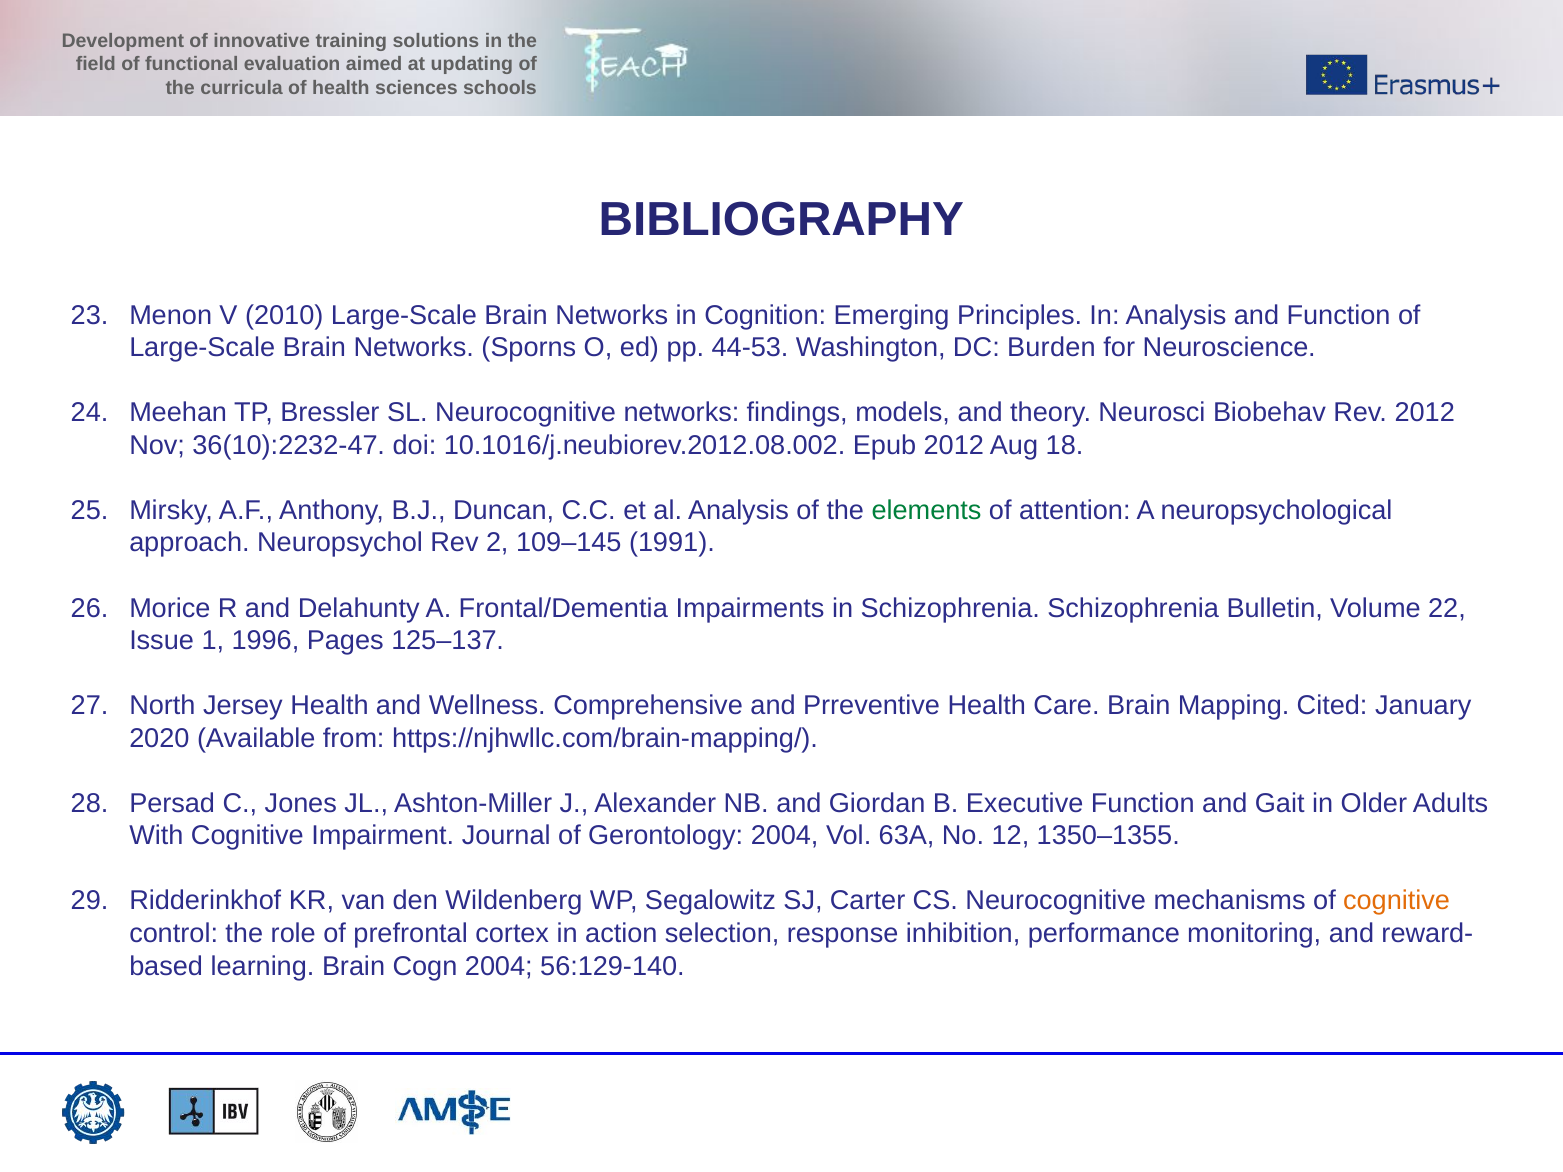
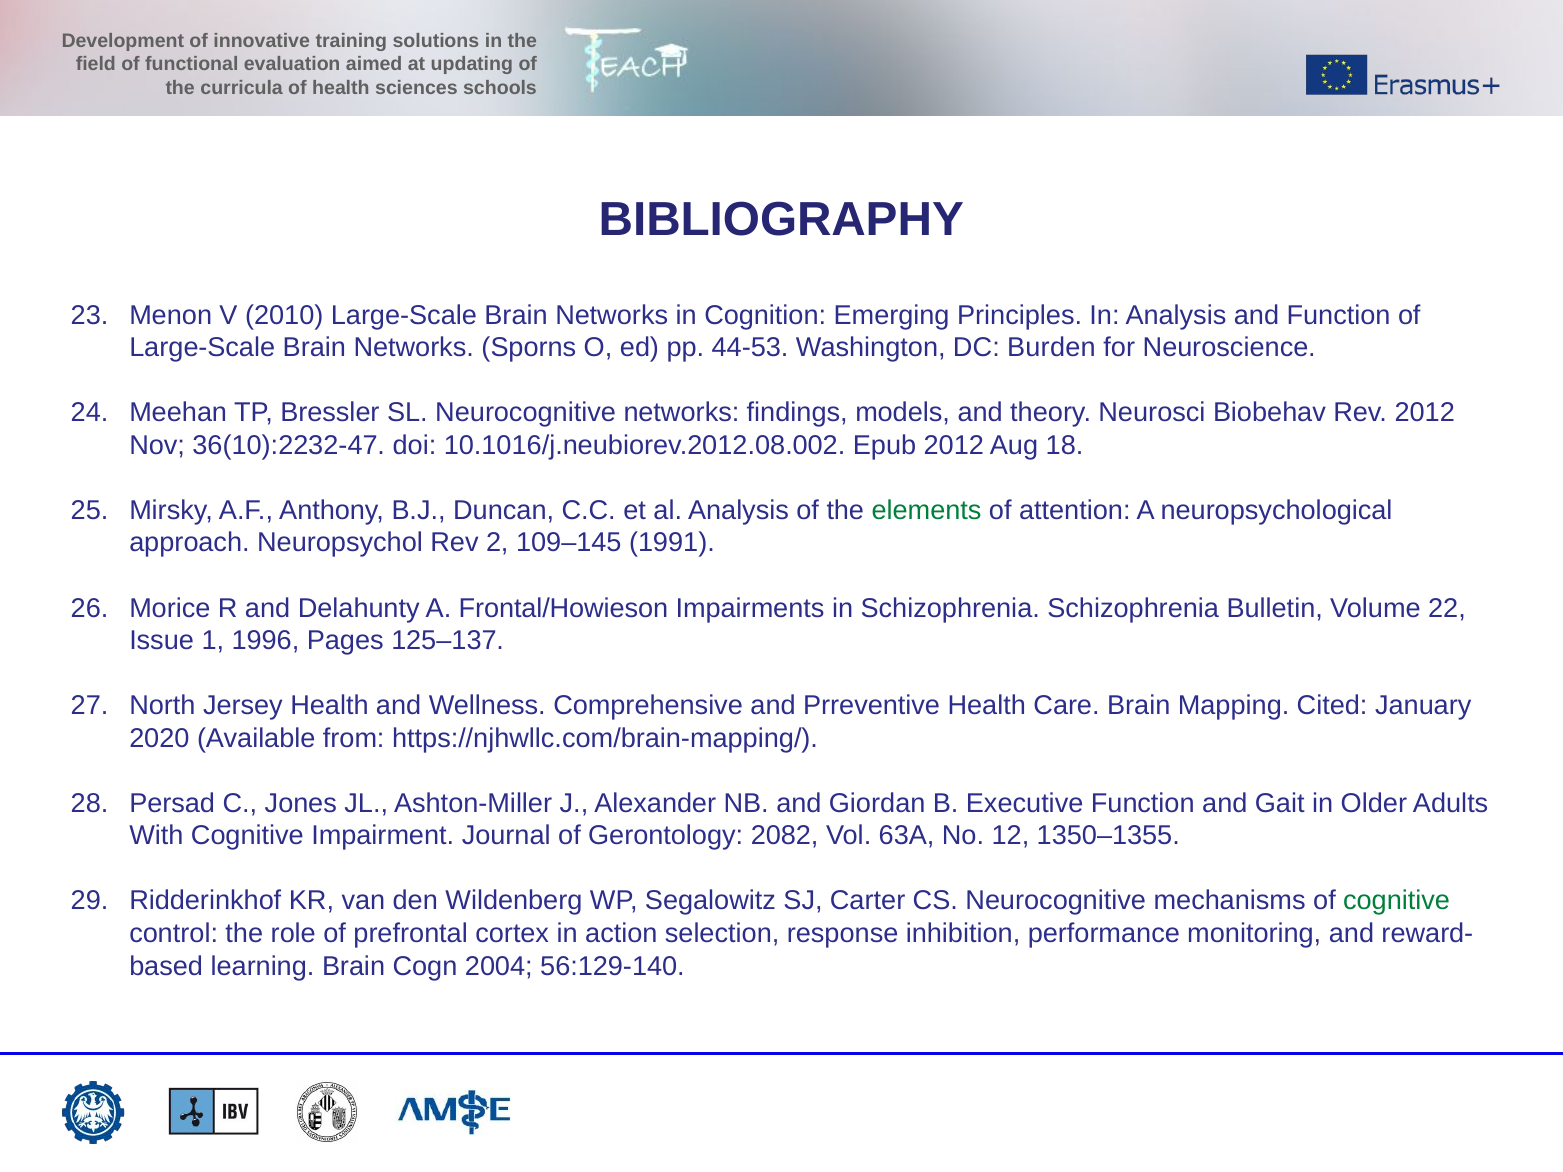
Frontal/Dementia: Frontal/Dementia -> Frontal/Howieson (563, 608)
Gerontology 2004: 2004 -> 2082 (785, 836)
cognitive colour: orange -> green (1397, 901)
